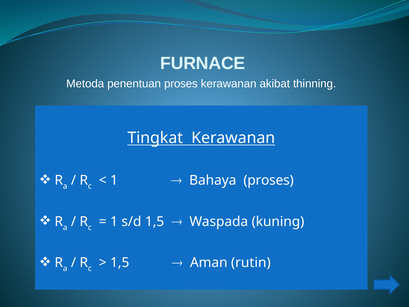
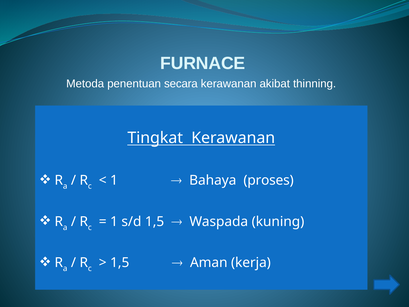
penentuan proses: proses -> secara (181, 84)
rutin: rutin -> kerja (251, 262)
